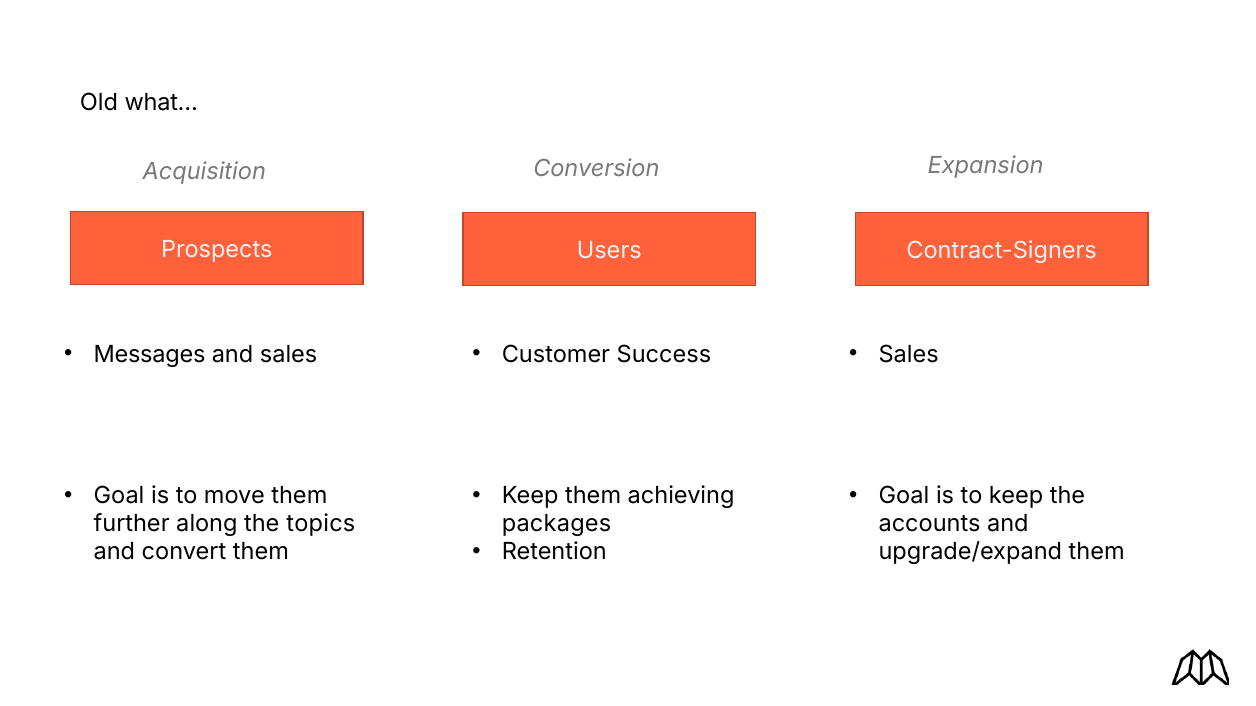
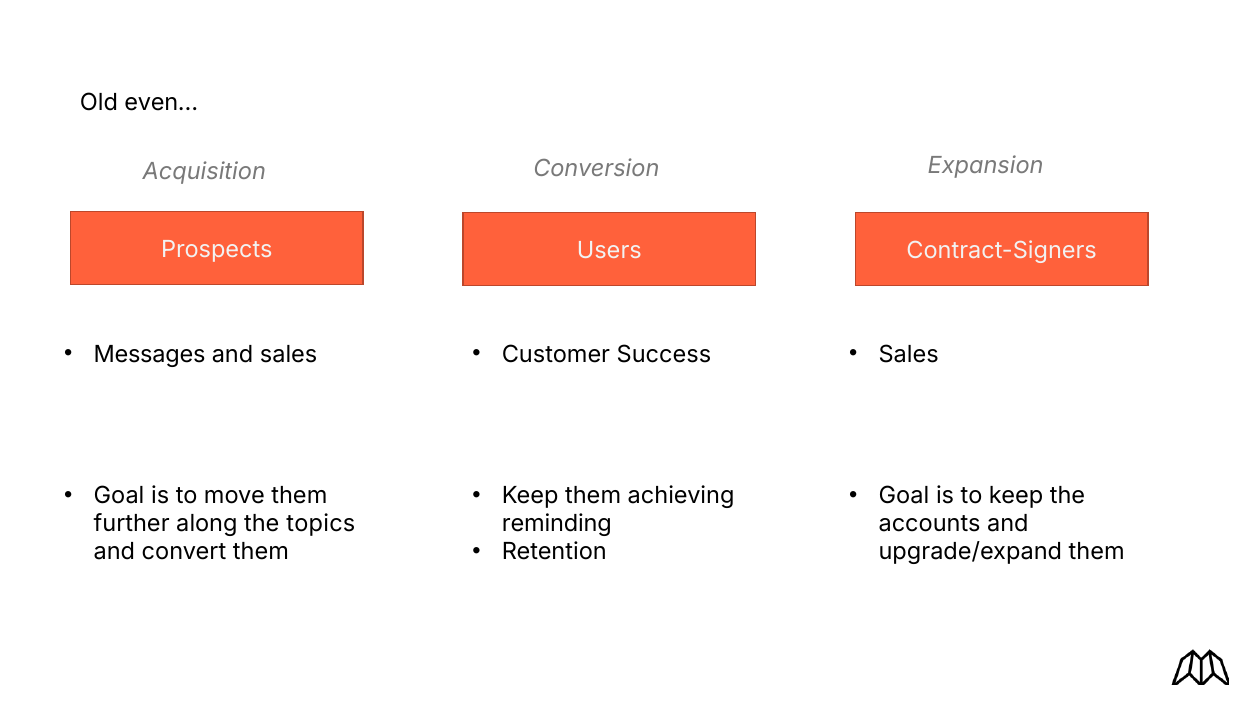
what…: what… -> even… (161, 103)
packages: packages -> reminding (557, 524)
